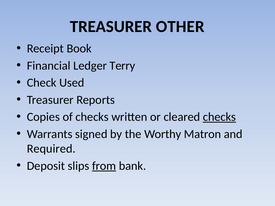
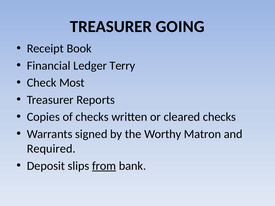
OTHER: OTHER -> GOING (180, 27)
Used: Used -> Most (72, 83)
checks underline: present -> none (219, 117)
